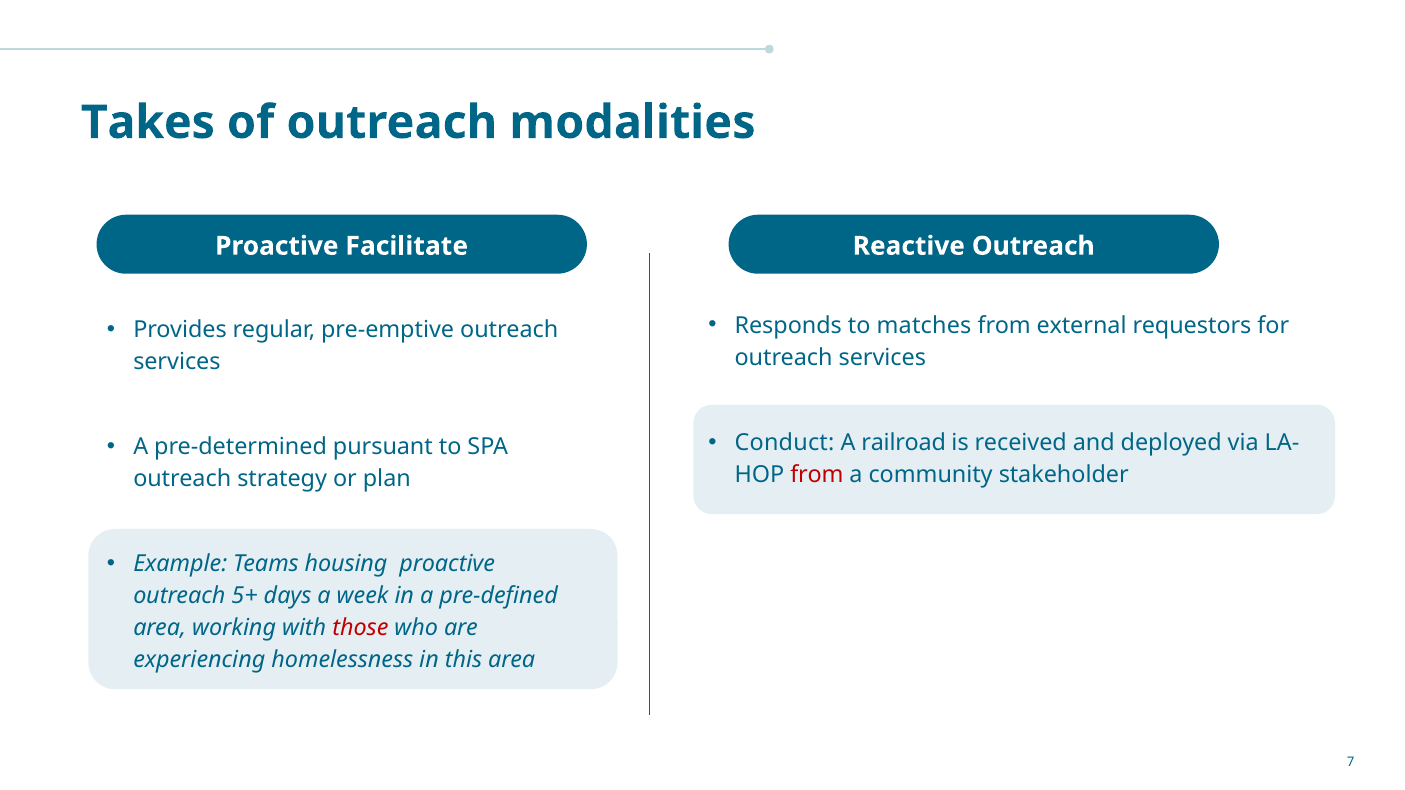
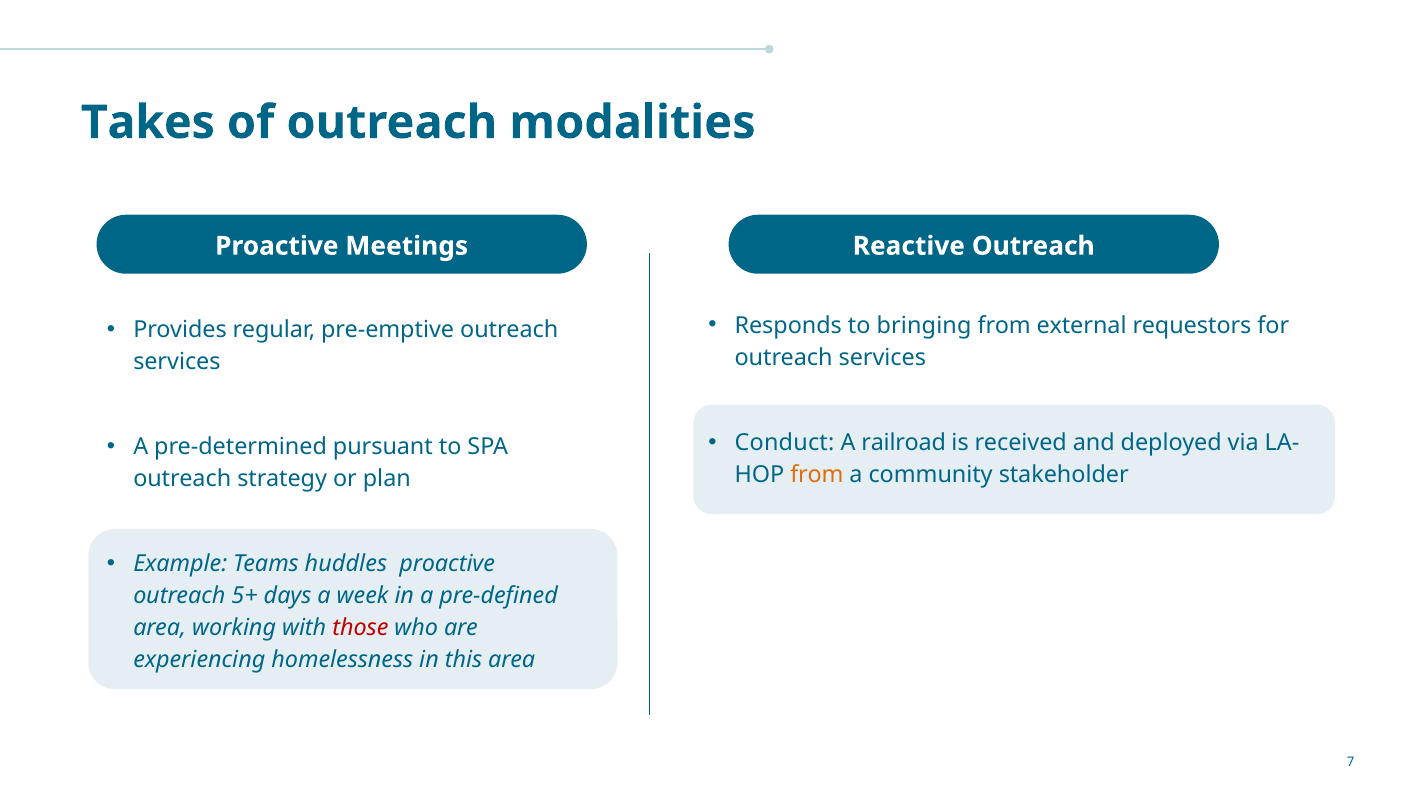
Facilitate: Facilitate -> Meetings (407, 246)
matches: matches -> bringing (924, 326)
from colour: red -> orange (817, 475)
housing: housing -> huddles (346, 564)
